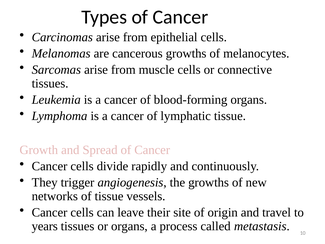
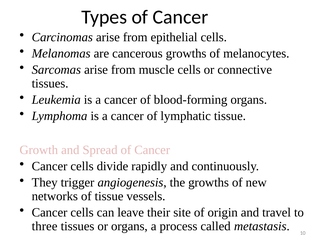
years: years -> three (45, 226)
